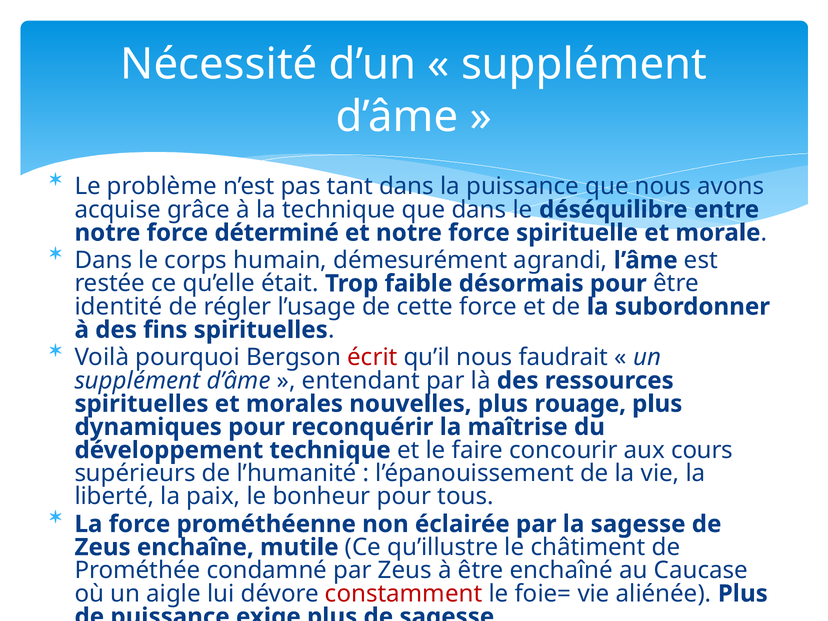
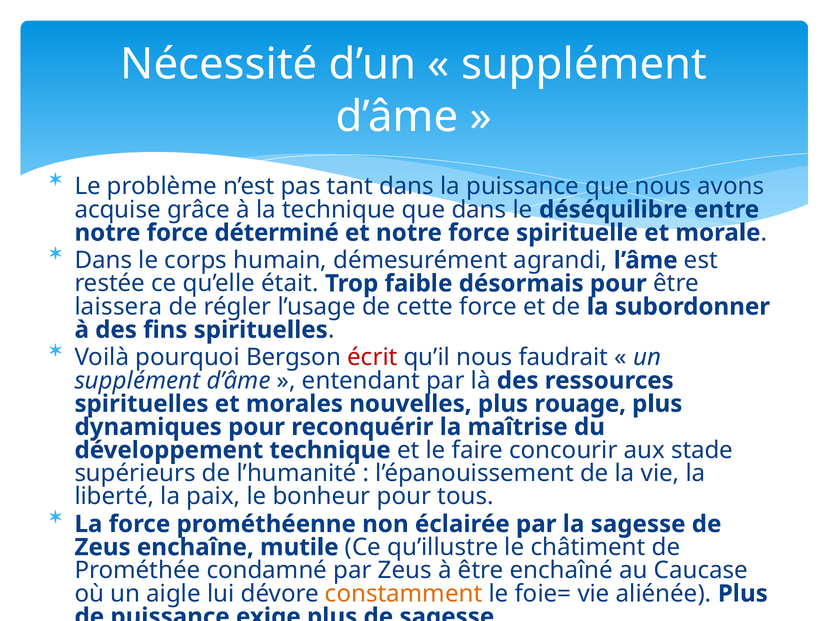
identité: identité -> laissera (118, 307)
cours: cours -> stade (702, 450)
constamment colour: red -> orange (404, 594)
